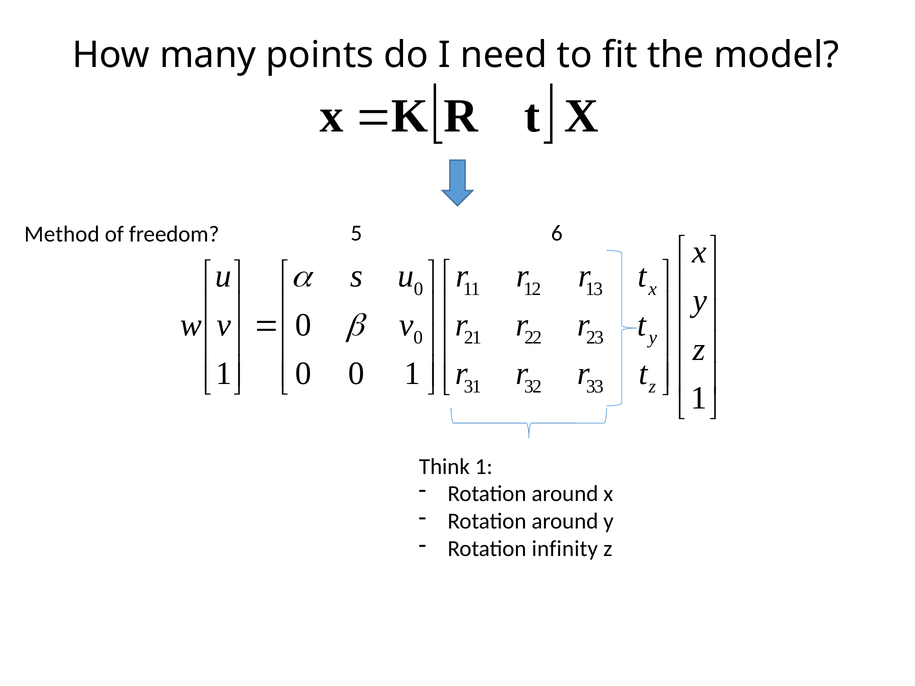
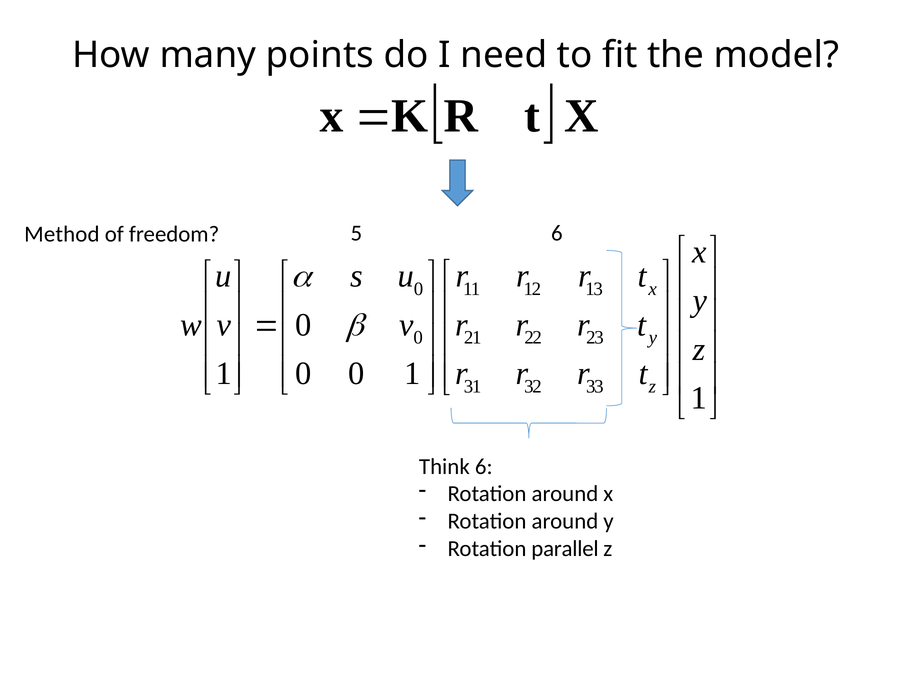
Think 1: 1 -> 6 (484, 467)
infinity: infinity -> parallel (565, 549)
